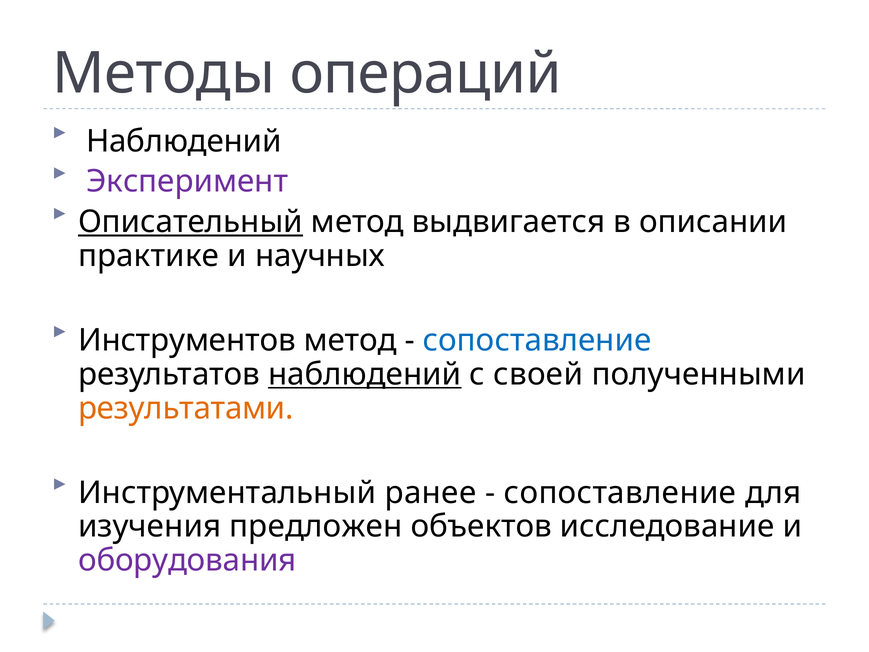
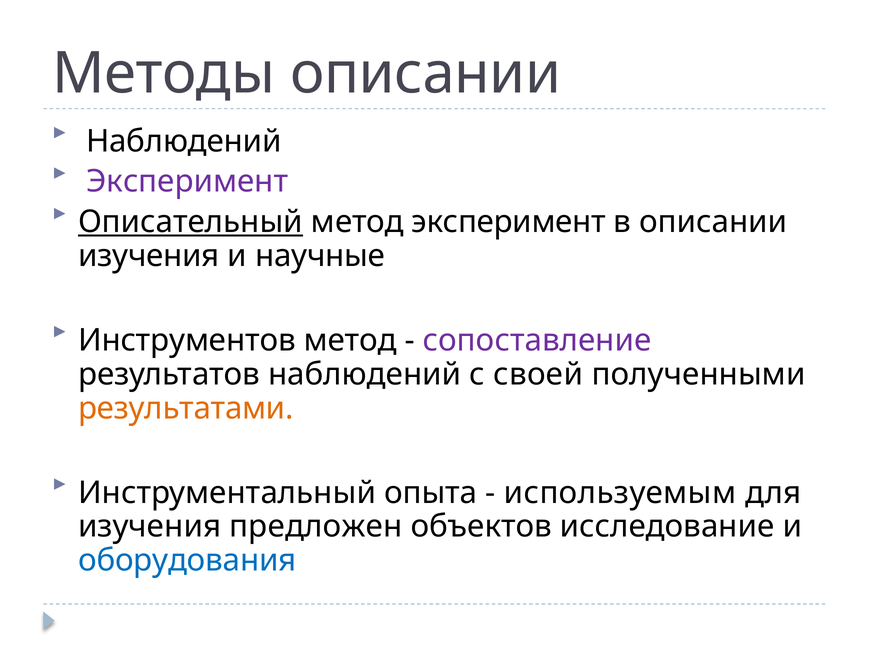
Методы операций: операций -> описании (426, 74)
метод выдвигается: выдвигается -> эксперимент (509, 222)
практике: практике -> изучения (149, 256)
научных: научных -> научные (320, 256)
сопоставление colour: blue -> purple (537, 340)
наблюдений underline: present -> none (365, 374)
ранее: ранее -> опыта (431, 493)
сопоставление: сопоставление -> используемым (620, 493)
оборудования colour: purple -> blue (187, 560)
